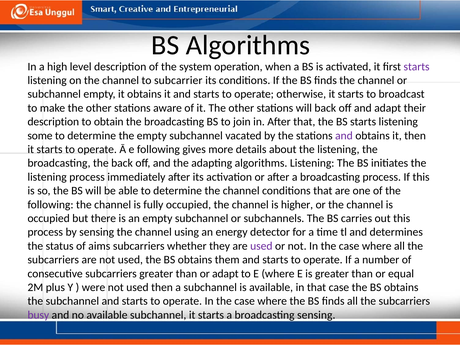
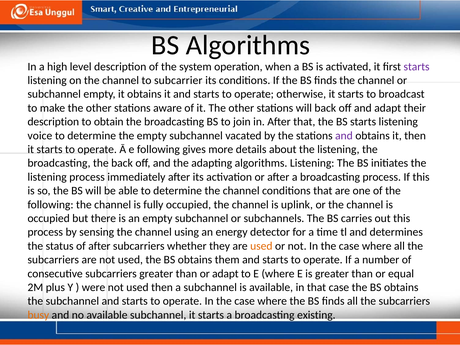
some: some -> voice (40, 136)
higher: higher -> uplink (297, 205)
of aims: aims -> after (99, 246)
used colour: purple -> orange (261, 246)
busy colour: purple -> orange (38, 315)
broadcasting sensing: sensing -> existing (316, 315)
